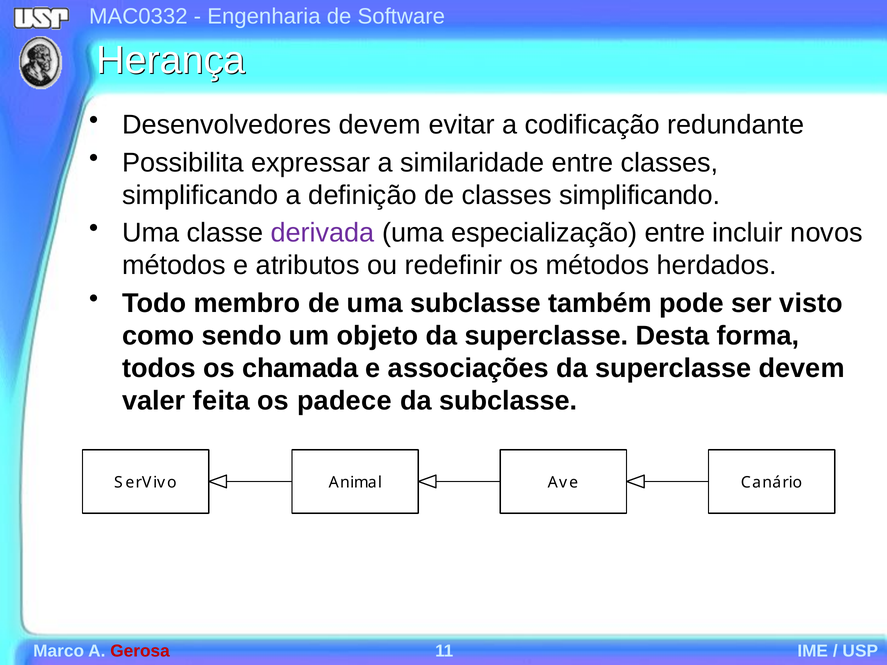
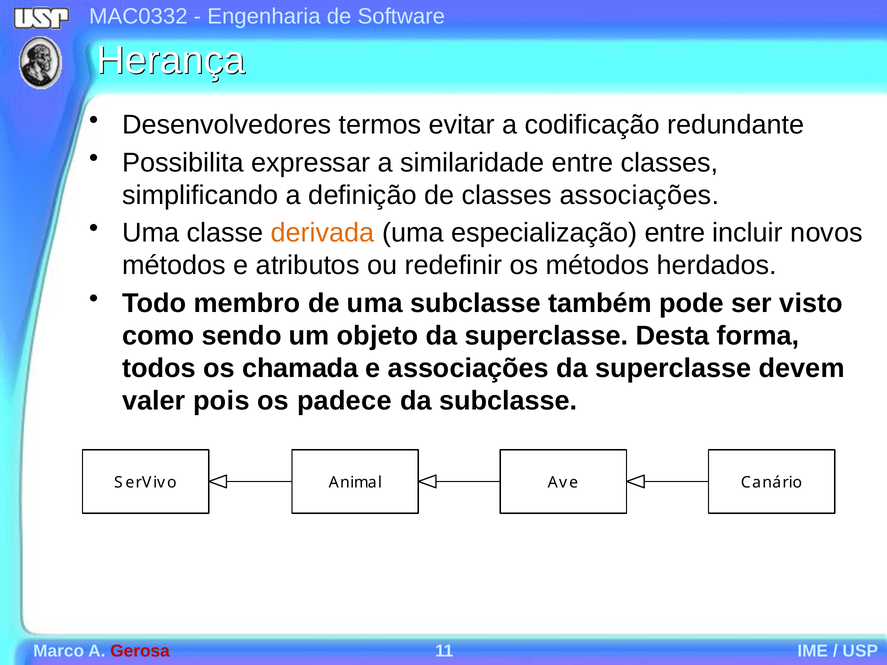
Desenvolvedores devem: devem -> termos (380, 125)
de classes simplificando: simplificando -> associações (639, 195)
derivada colour: purple -> orange (323, 233)
feita: feita -> pois (221, 401)
